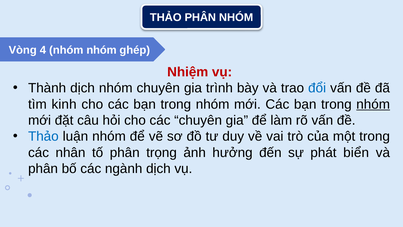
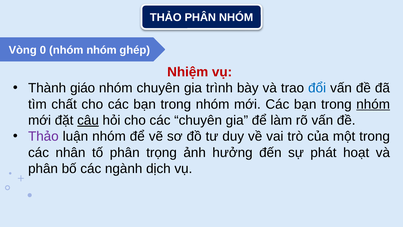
4: 4 -> 0 (43, 50)
Thành dịch: dịch -> giáo (83, 88)
kinh: kinh -> chất (64, 104)
câu underline: none -> present (88, 120)
Thảo colour: blue -> purple (43, 136)
biển: biển -> hoạt (356, 152)
